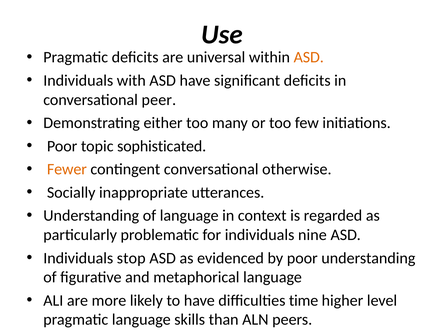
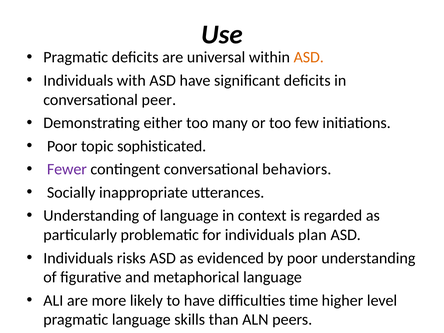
Fewer colour: orange -> purple (67, 169)
otherwise: otherwise -> behaviors (297, 169)
nine: nine -> plan (312, 235)
stop: stop -> risks (131, 258)
